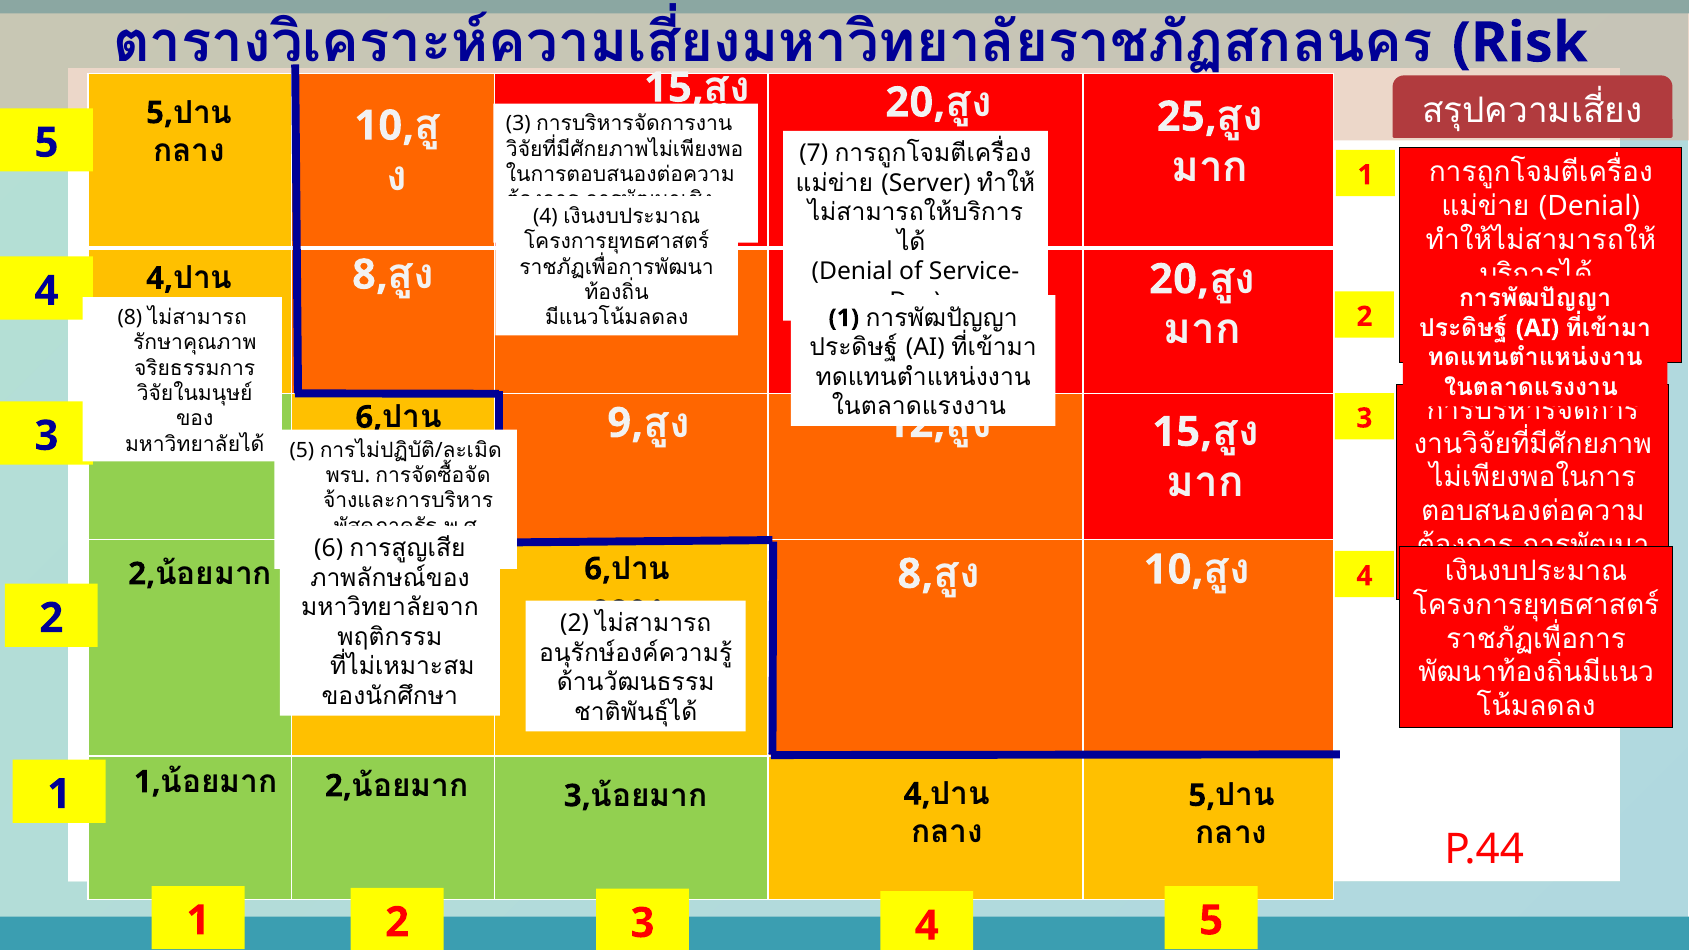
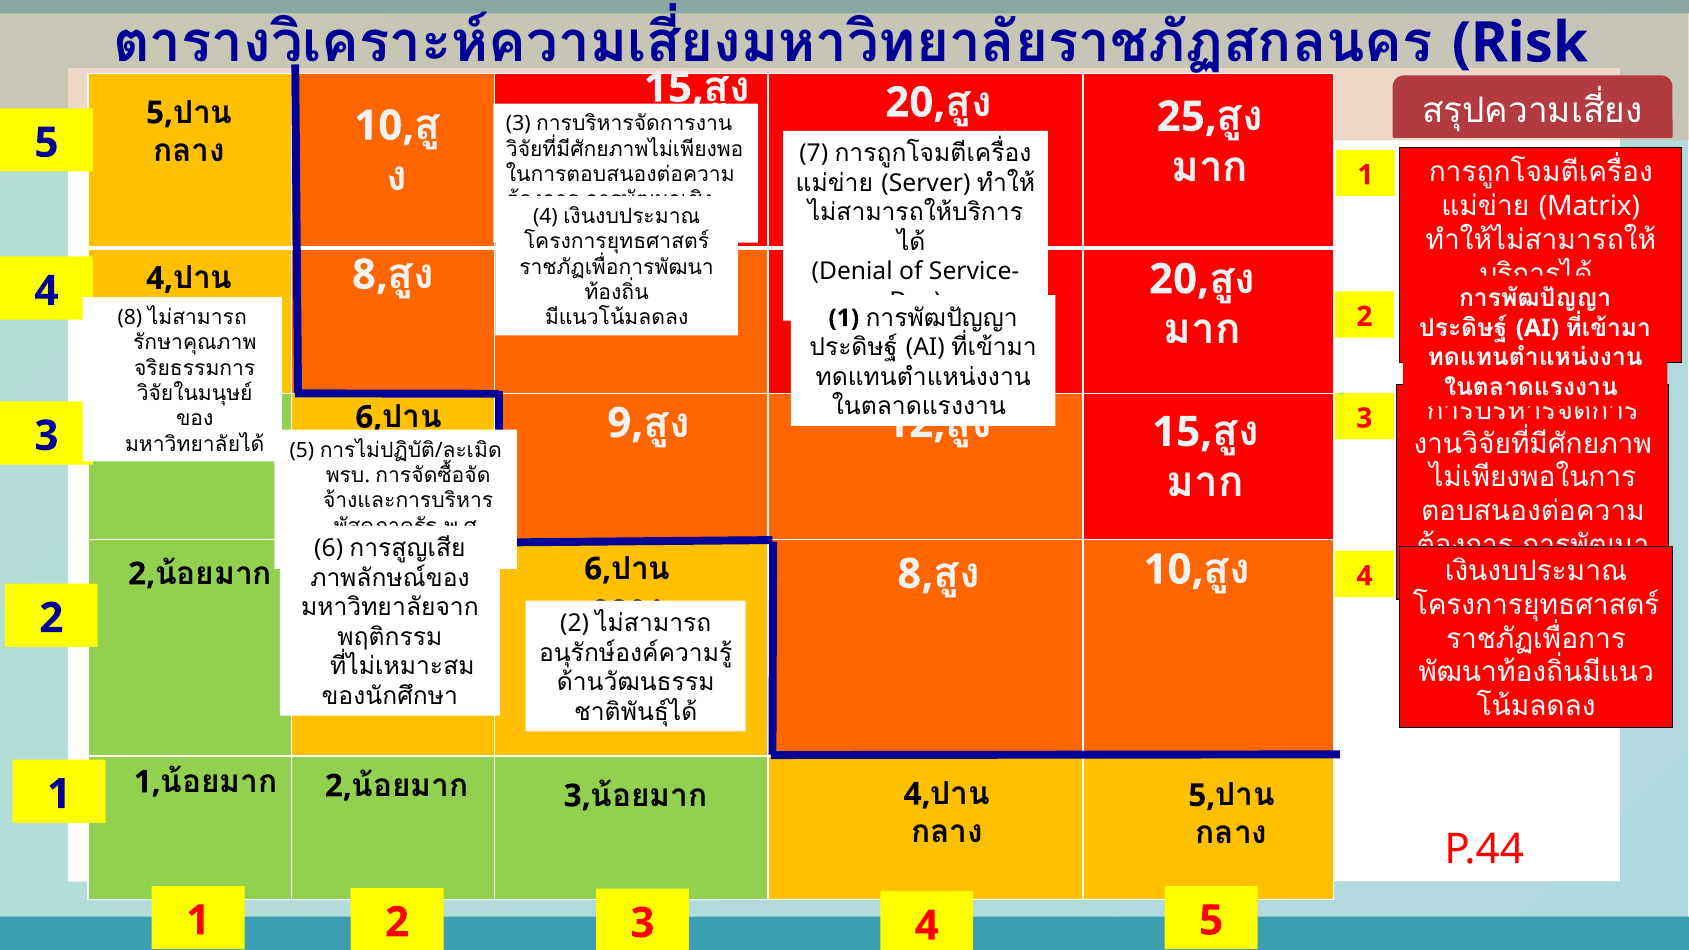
Denial: Denial -> Matrix (1589, 206)
